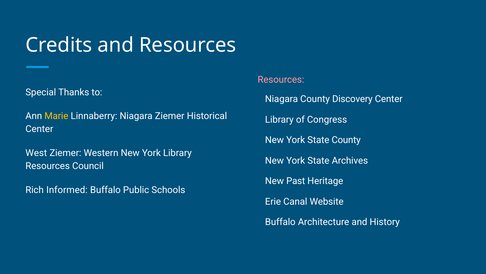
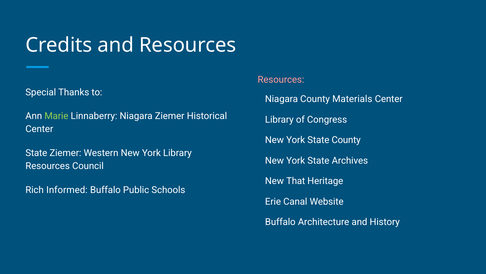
Discovery: Discovery -> Materials (352, 99)
Marie colour: yellow -> light green (56, 116)
West: West -> State (36, 153)
Past: Past -> That (296, 181)
